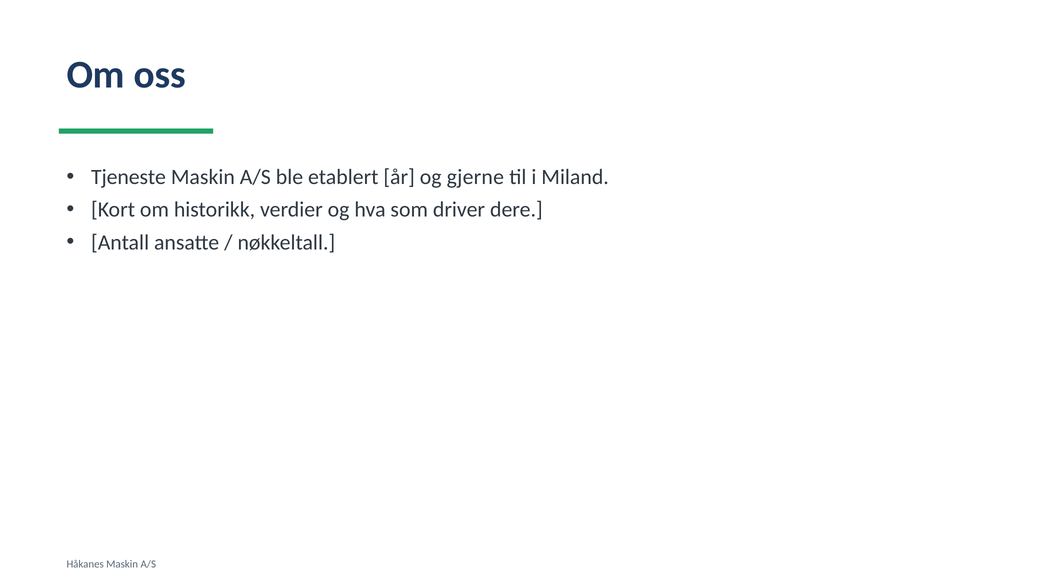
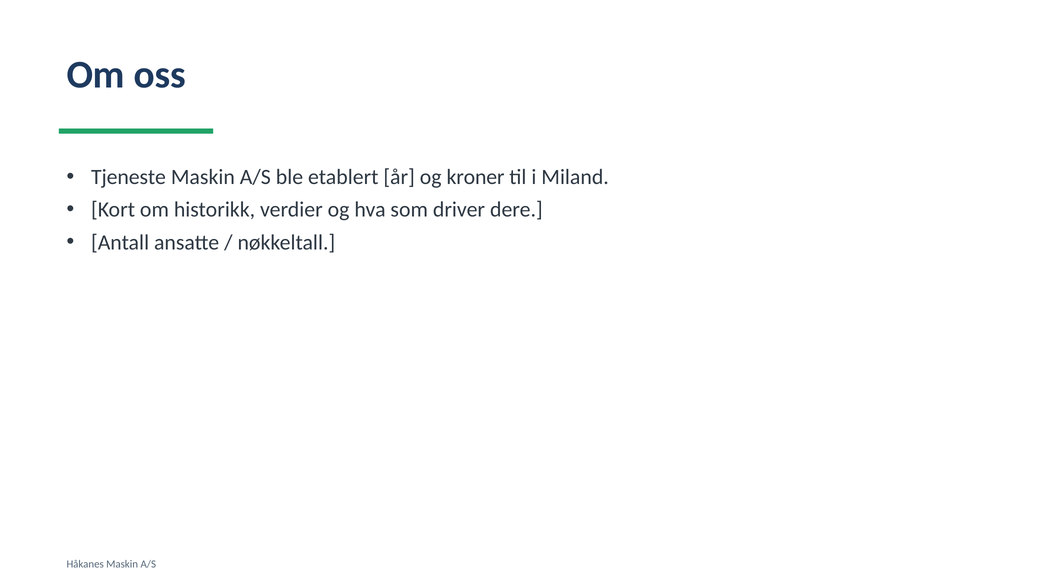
gjerne: gjerne -> kroner (476, 177)
